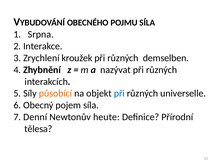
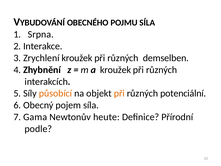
a nazývat: nazývat -> kroužek (116, 70)
při colour: blue -> orange (119, 93)
universelle: universelle -> potenciální (183, 93)
Denní: Denní -> Gama (35, 117)
tělesa: tělesa -> podle (38, 129)
